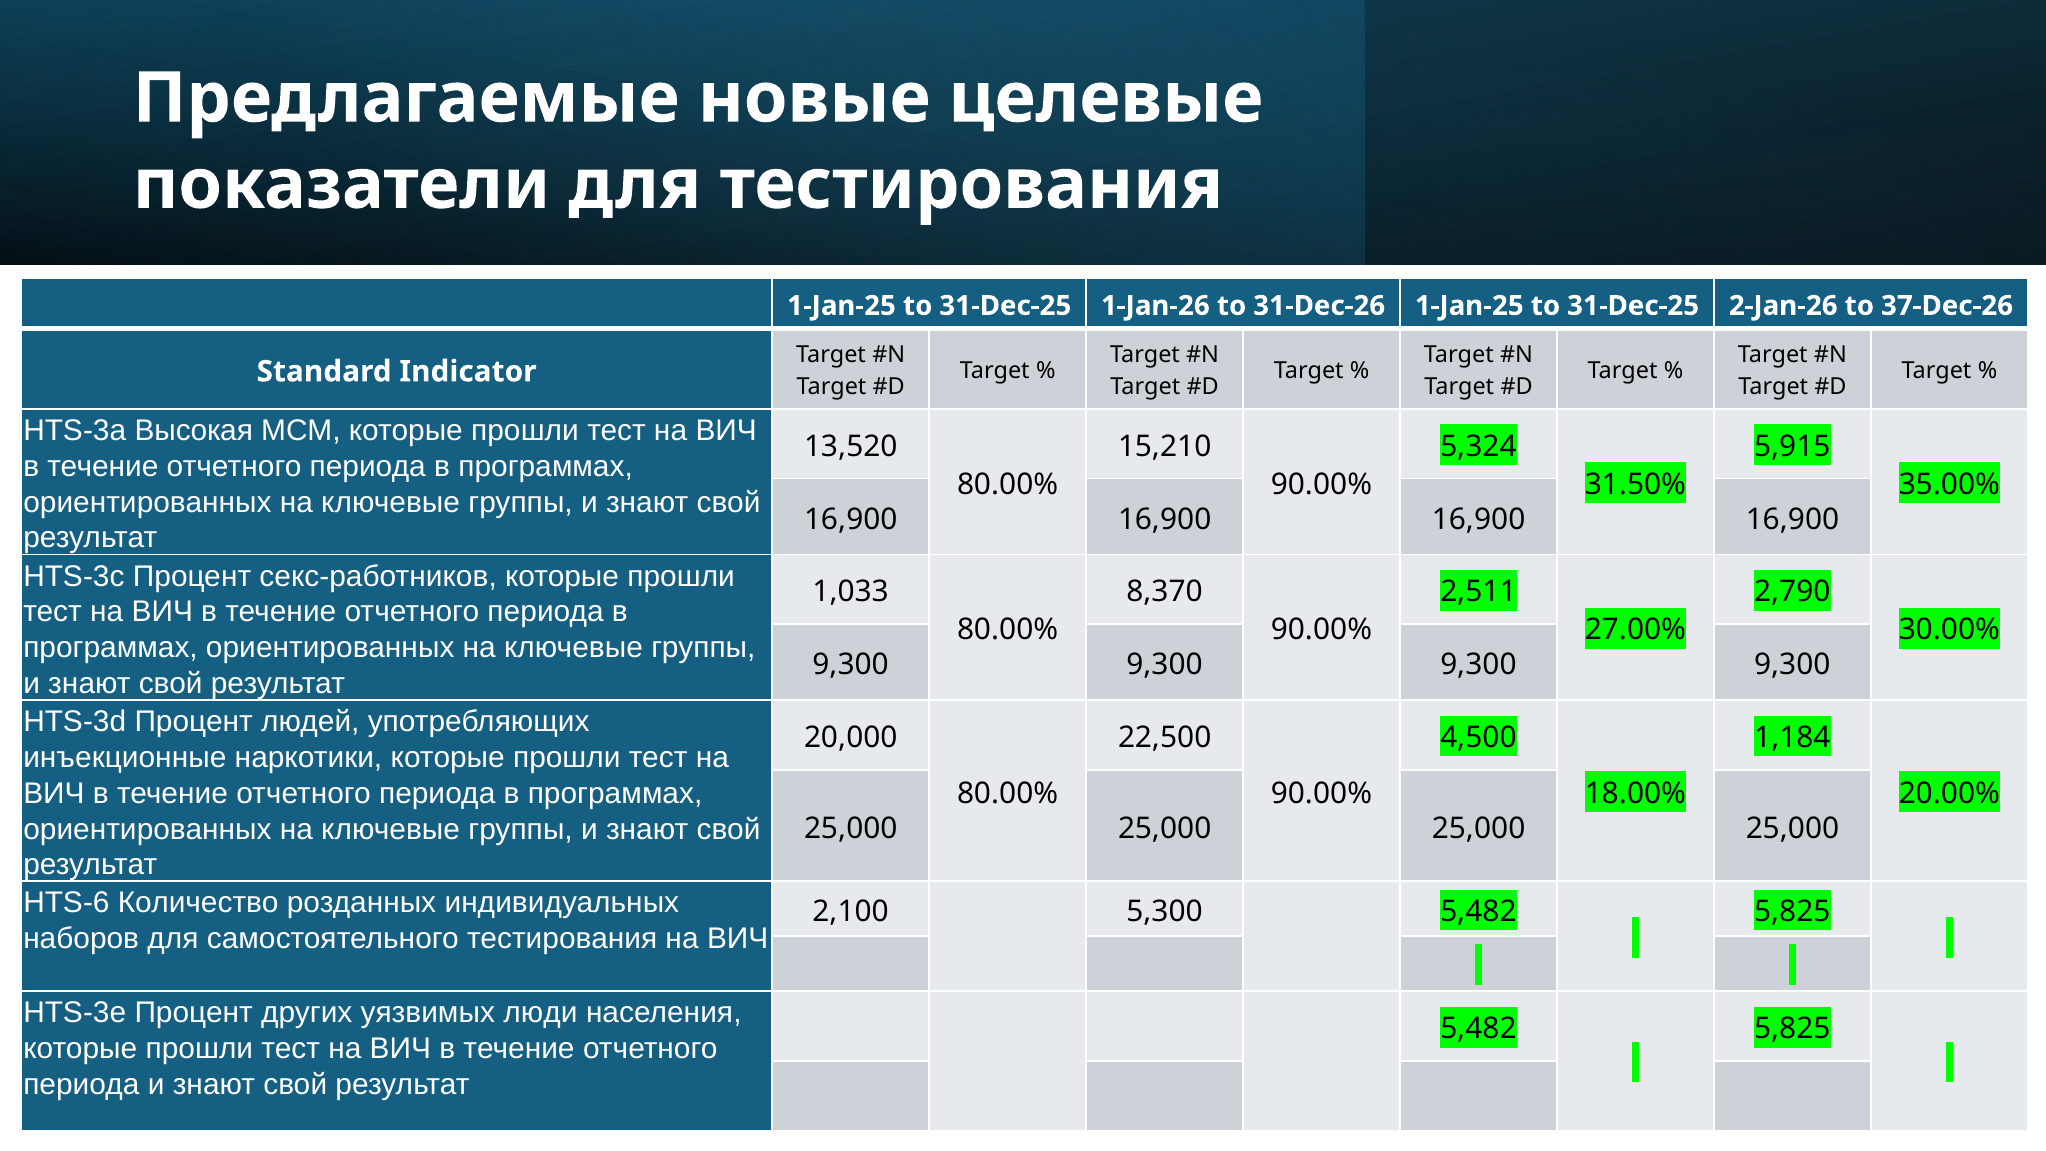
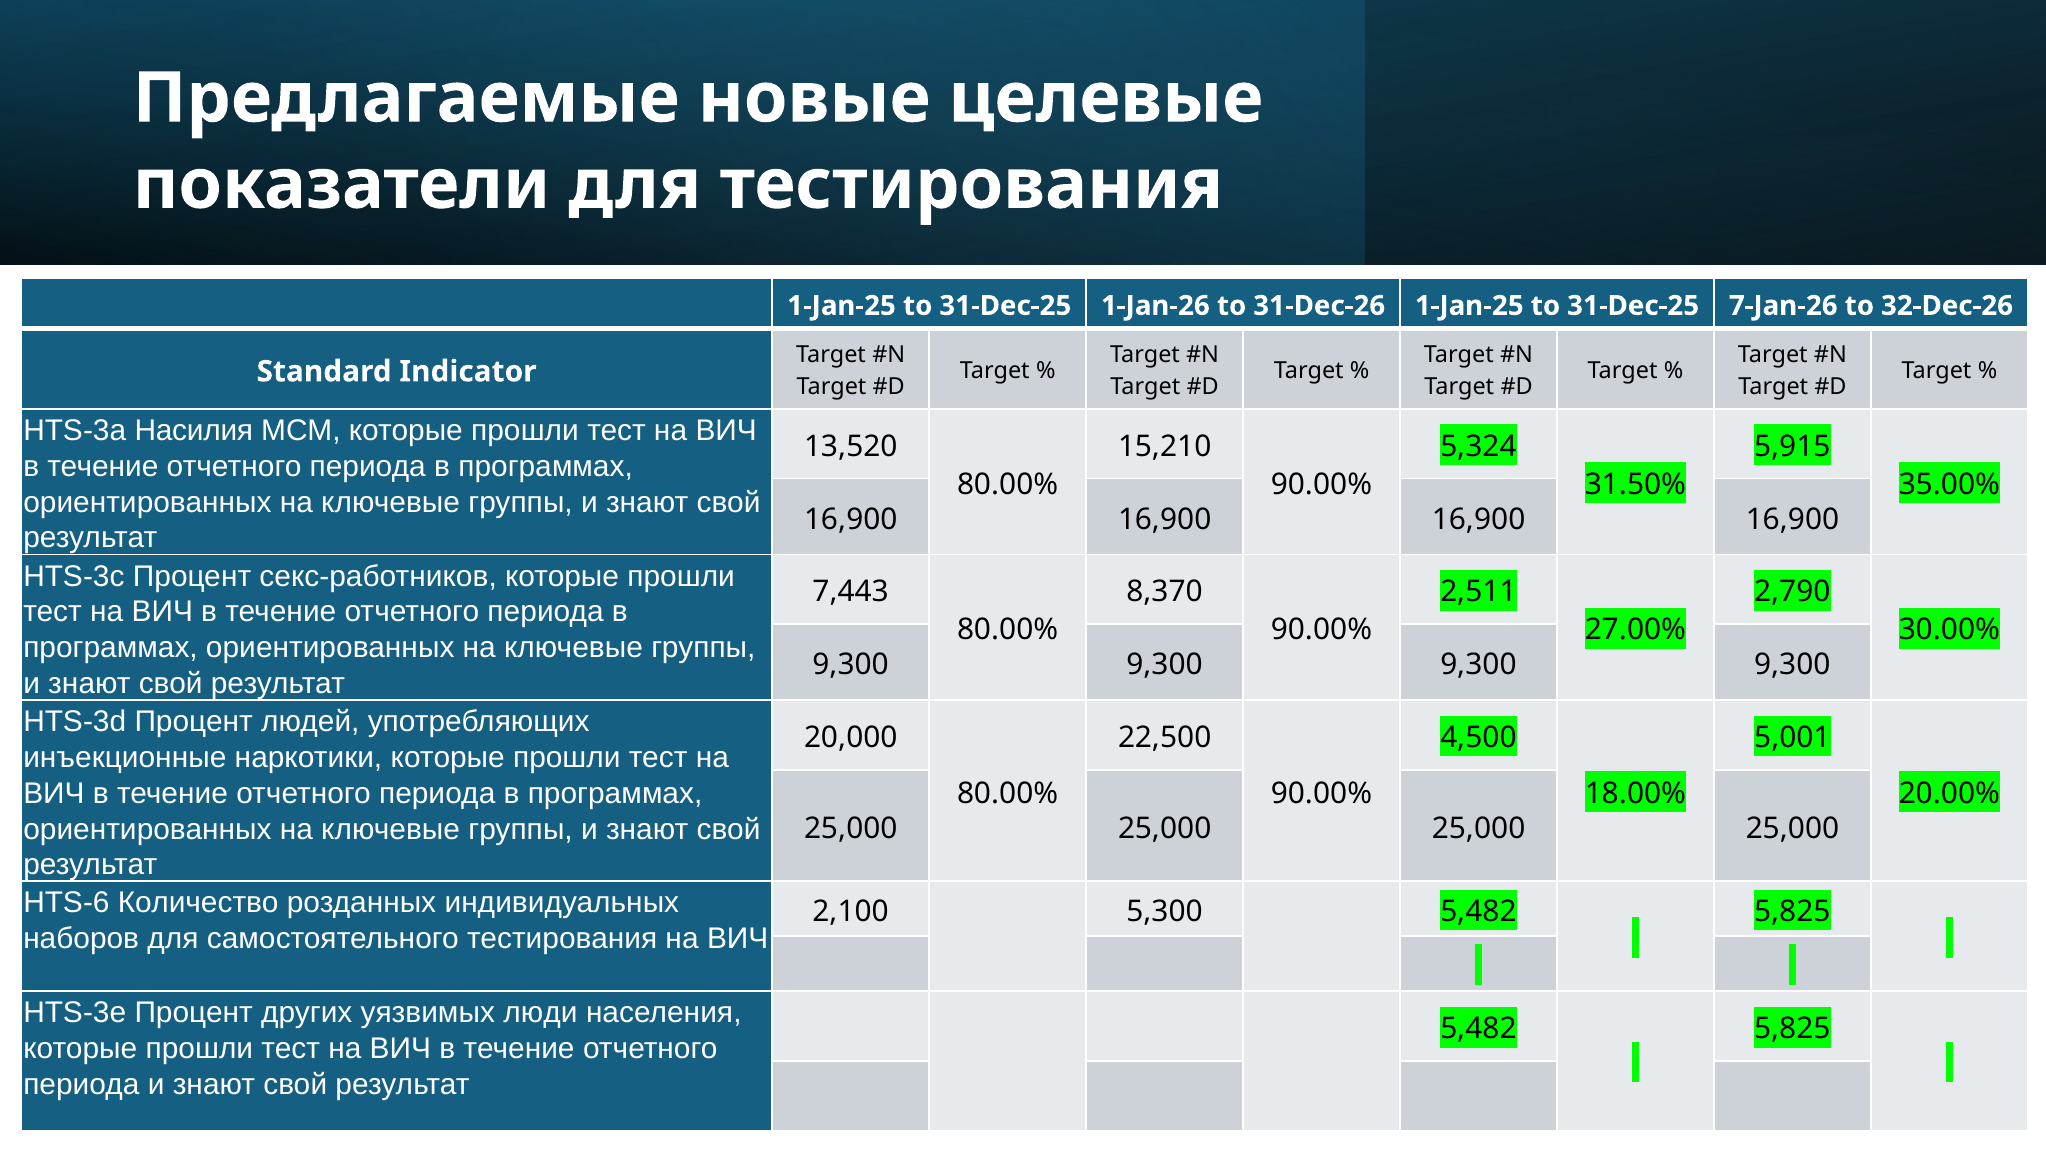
2-Jan-26: 2-Jan-26 -> 7-Jan-26 (1783, 306)
37-Dec-26: 37-Dec-26 -> 32-Dec-26 (1947, 306)
Высокая: Высокая -> Насилия (194, 431)
1,033: 1,033 -> 7,443 (851, 592)
1,184: 1,184 -> 5,001 (1792, 738)
